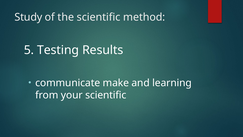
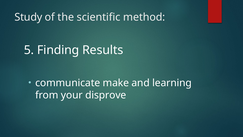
Testing: Testing -> Finding (58, 50)
your scientific: scientific -> disprove (106, 95)
